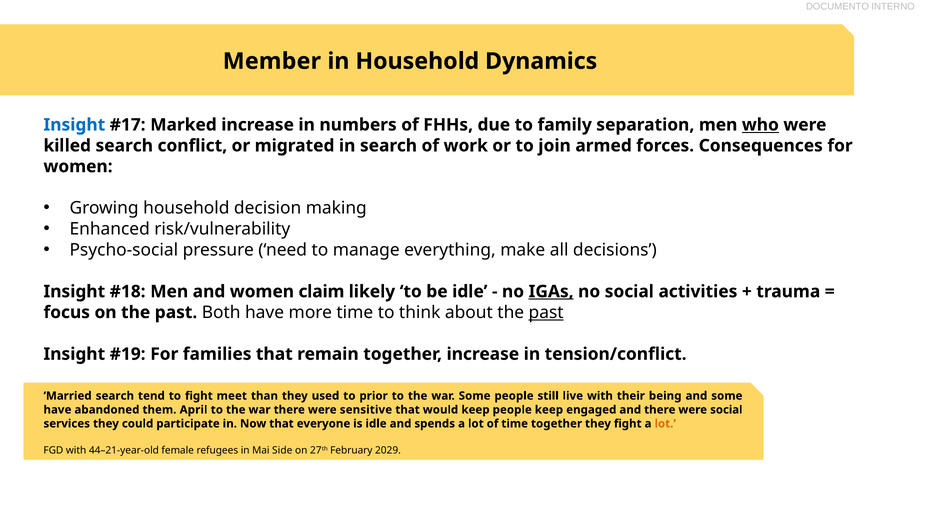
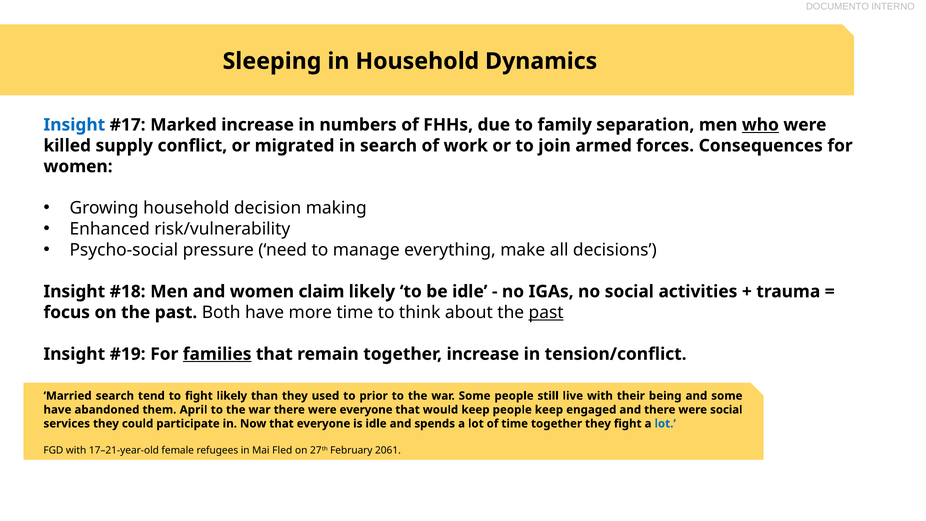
Member: Member -> Sleeping (272, 61)
killed search: search -> supply (124, 146)
IGAs underline: present -> none (551, 291)
families underline: none -> present (217, 354)
fight meet: meet -> likely (232, 396)
were sensitive: sensitive -> everyone (366, 410)
lot colour: orange -> blue (665, 424)
44–21-year-old: 44–21-year-old -> 17–21-year-old (124, 450)
Side: Side -> Fled (282, 450)
2029: 2029 -> 2061 (388, 450)
